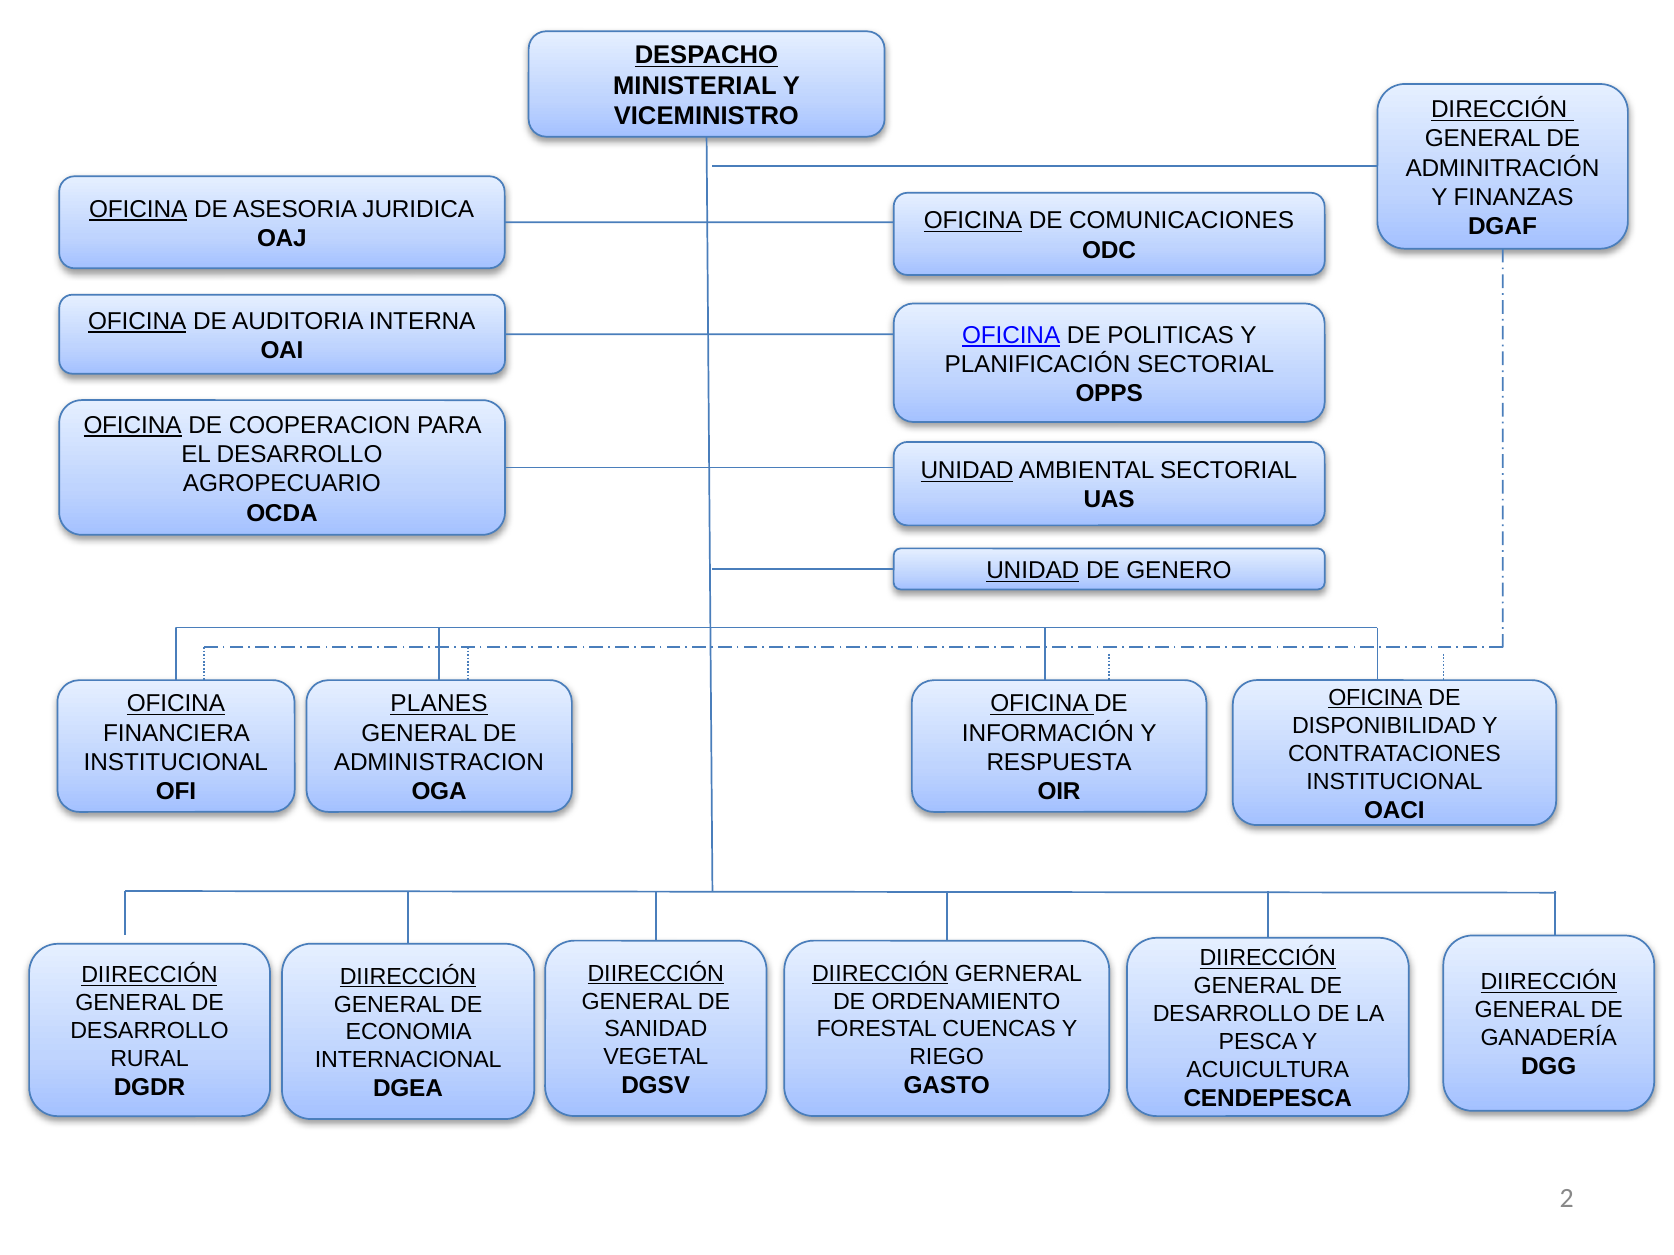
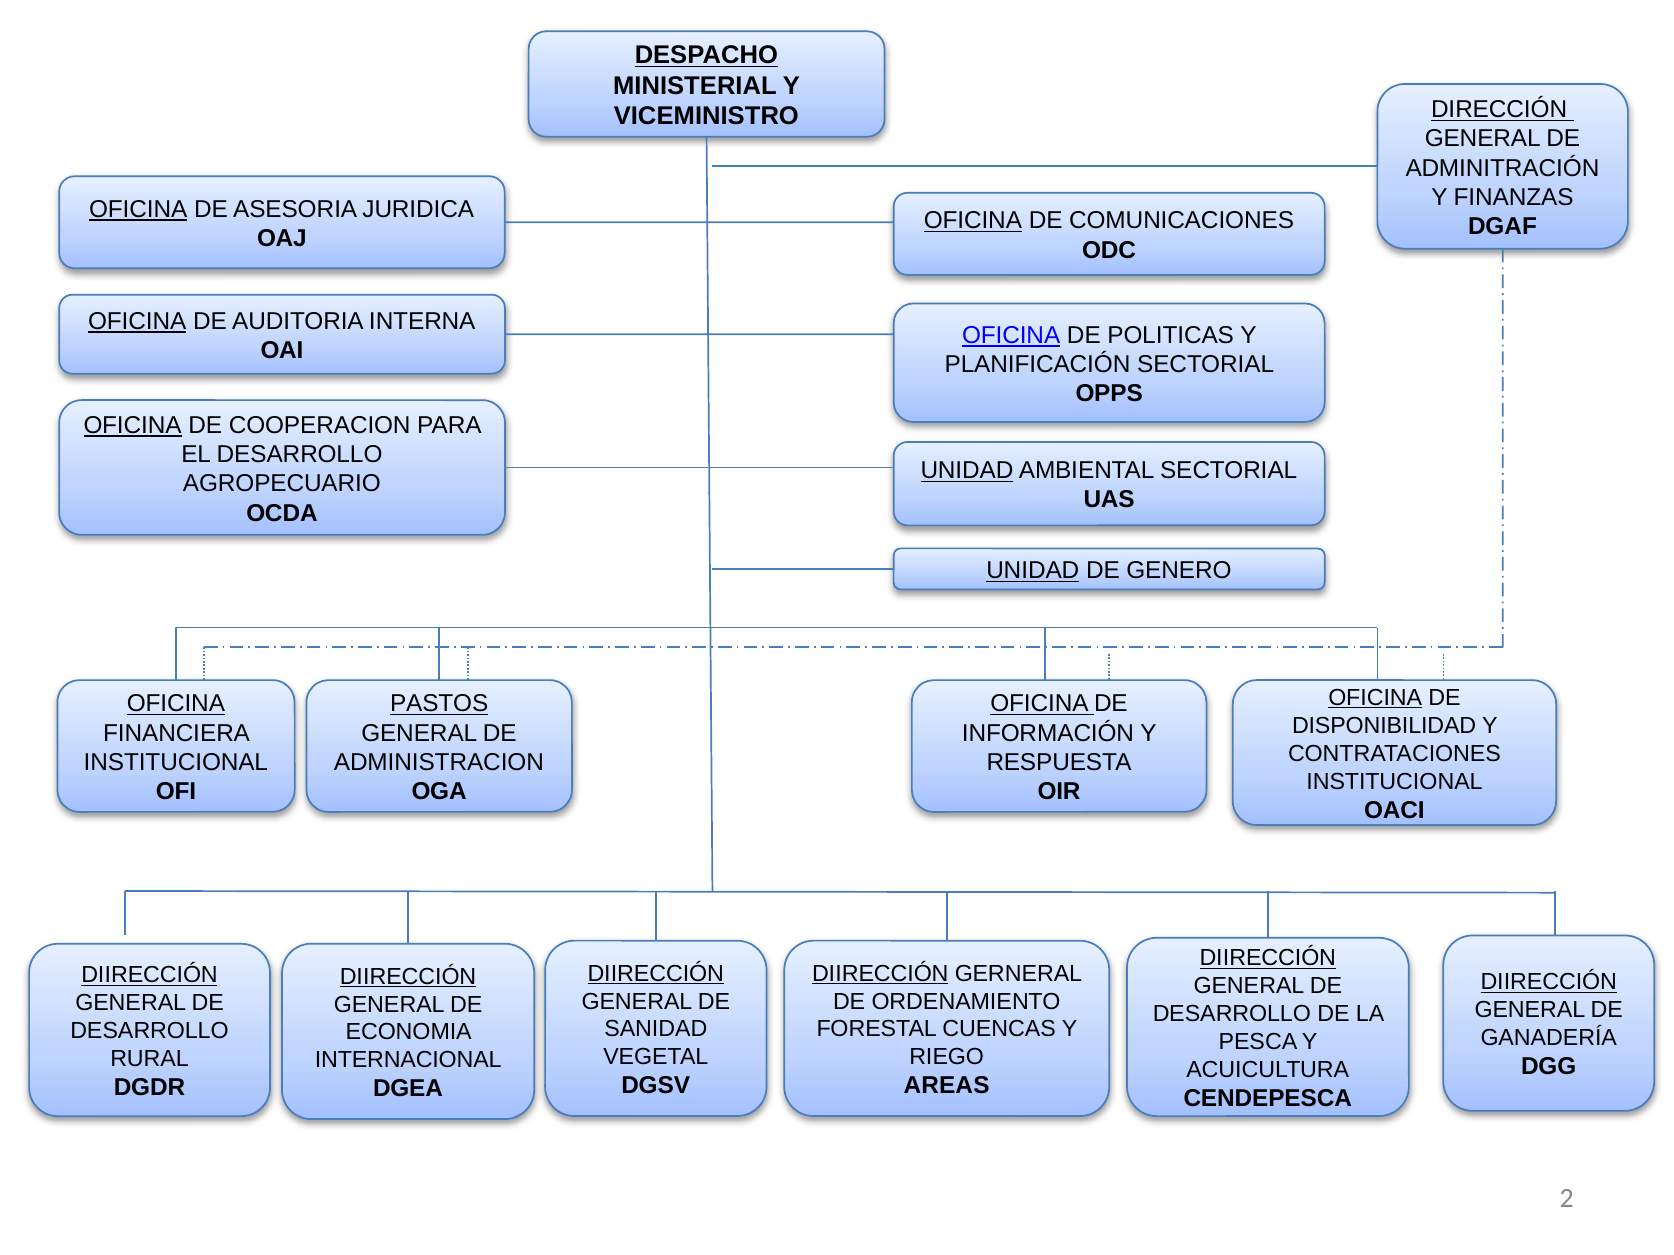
PLANES: PLANES -> PASTOS (439, 704)
GASTO: GASTO -> AREAS (947, 1086)
